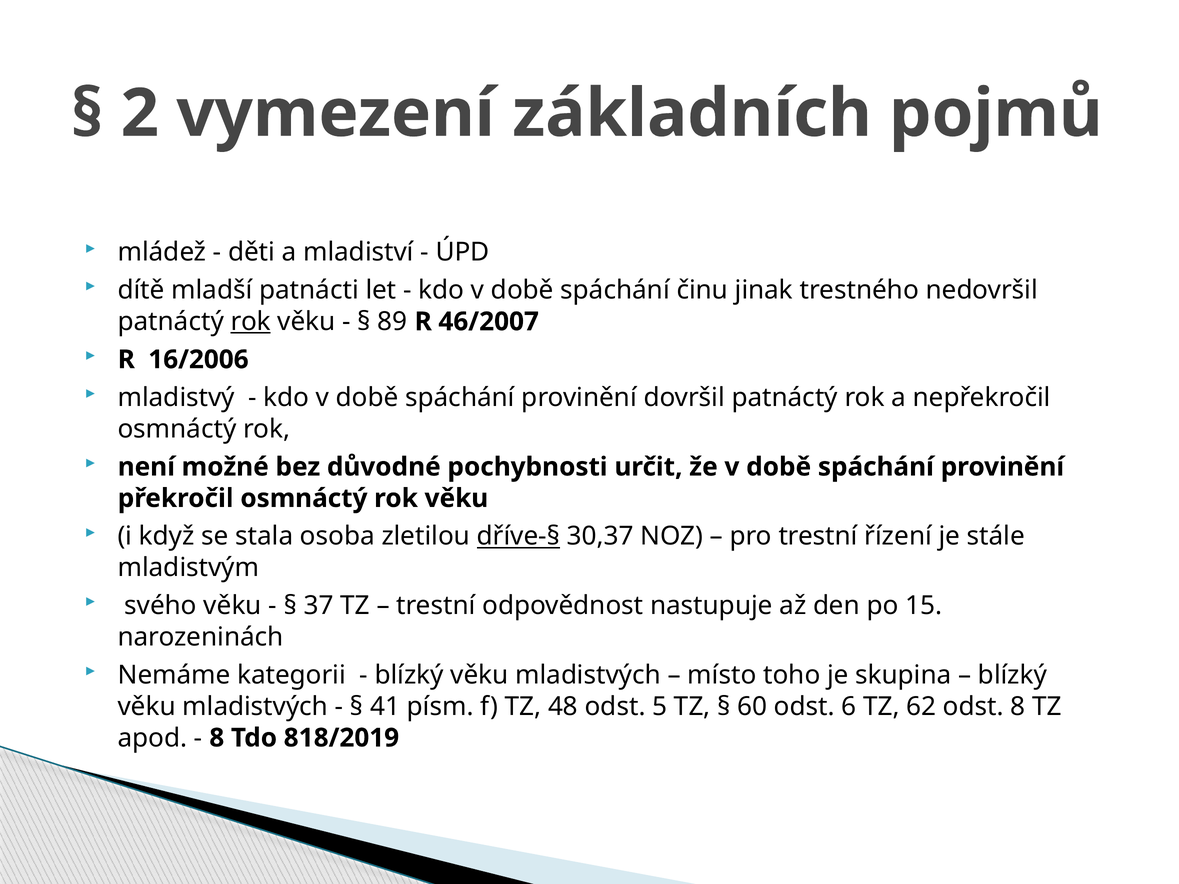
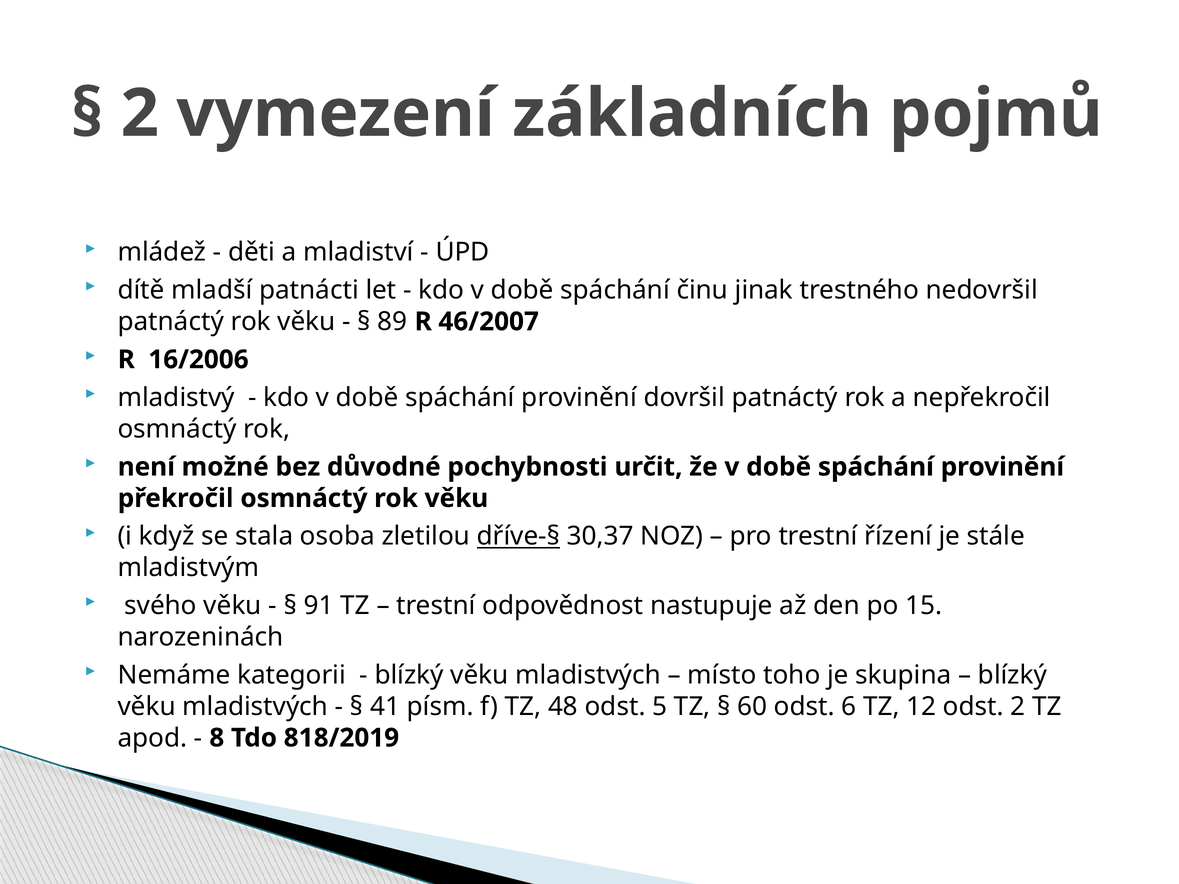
rok underline: present -> none (251, 322)
37: 37 -> 91 (319, 606)
62: 62 -> 12 (921, 707)
odst 8: 8 -> 2 (1018, 707)
